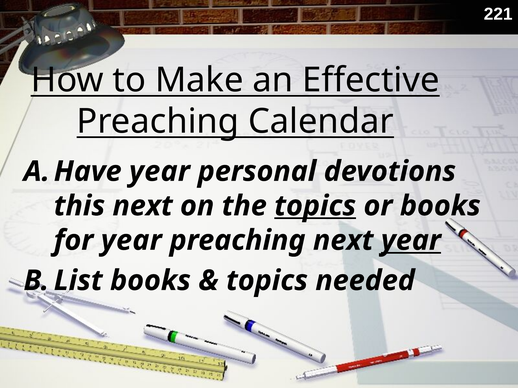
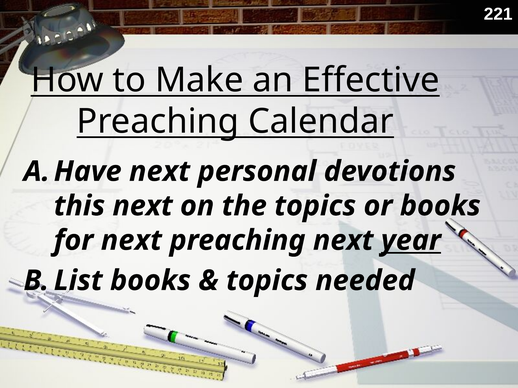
year: year -> next (160, 172)
topics underline: present -> none (315, 206)
for year: year -> next (131, 241)
